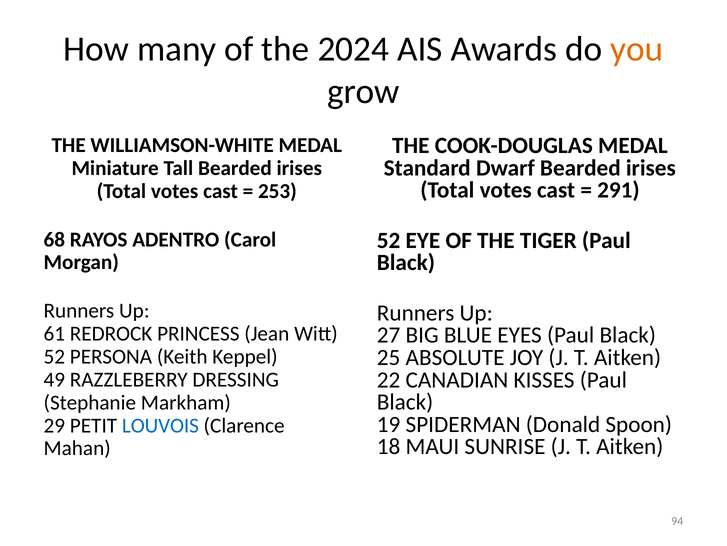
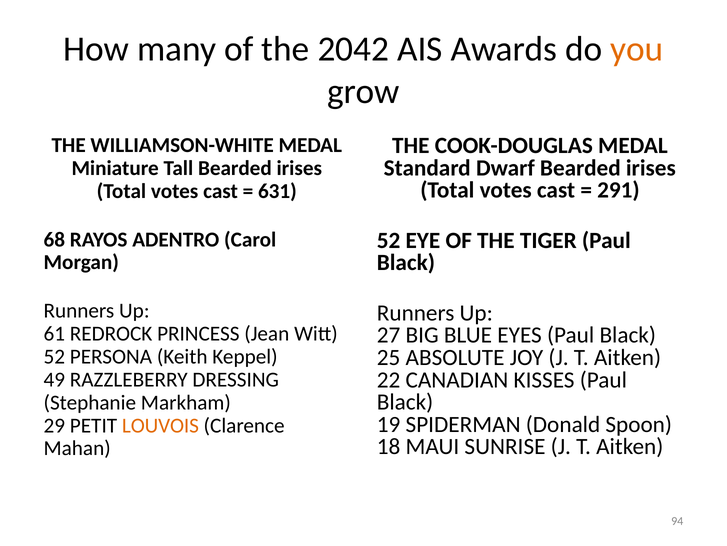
2024: 2024 -> 2042 (353, 49)
253: 253 -> 631 (277, 191)
LOUVOIS colour: blue -> orange (160, 425)
